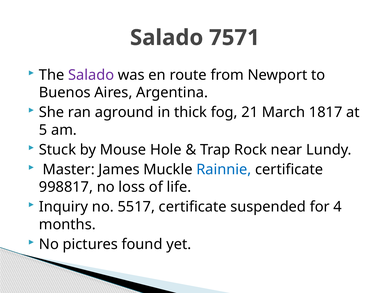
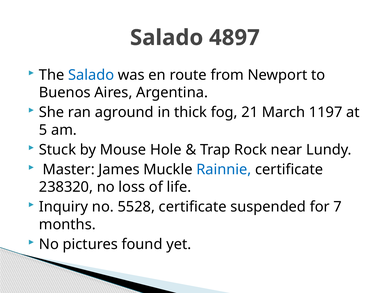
7571: 7571 -> 4897 (234, 38)
Salado colour: purple -> blue (91, 75)
1817: 1817 -> 1197 (326, 112)
998817: 998817 -> 238320 (66, 187)
5517: 5517 -> 5528 (136, 207)
4: 4 -> 7 (338, 207)
